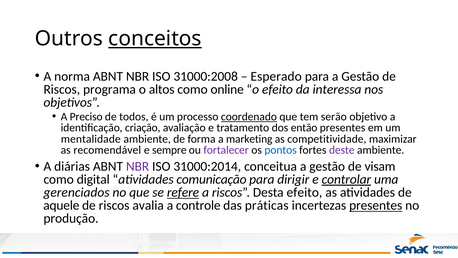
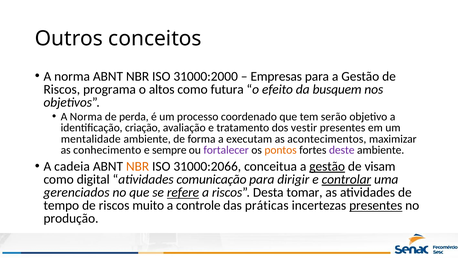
conceitos underline: present -> none (155, 38)
31000:2008: 31000:2008 -> 31000:2000 (206, 76)
Esperado: Esperado -> Empresas (276, 76)
online: online -> futura (227, 89)
interessa: interessa -> busquem (337, 89)
Preciso: Preciso -> Norma (86, 117)
todos: todos -> perda (134, 117)
coordenado underline: present -> none (249, 117)
então: então -> vestir (304, 128)
marketing: marketing -> executam (249, 139)
competitividade: competitividade -> acontecimentos (327, 139)
recomendável: recomendável -> conhecimento (107, 150)
pontos colour: blue -> orange (281, 150)
diárias: diárias -> cadeia (72, 166)
NBR colour: purple -> orange (138, 166)
31000:2014: 31000:2014 -> 31000:2066 (207, 166)
gestão underline: none -> present (327, 166)
Desta efeito: efeito -> tomar (305, 192)
aquele: aquele -> tempo (61, 205)
avalia: avalia -> muito (148, 205)
